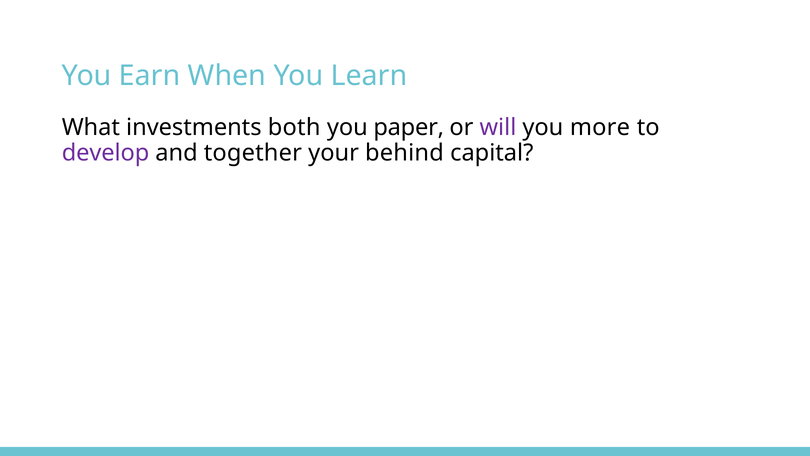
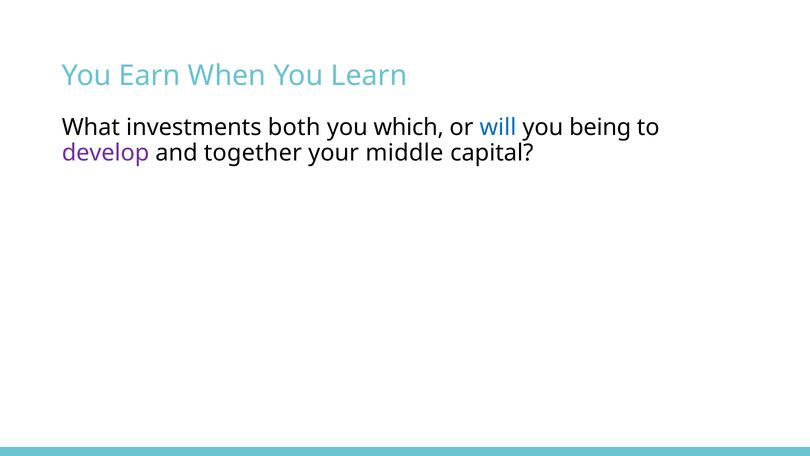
paper: paper -> which (409, 127)
will colour: purple -> blue (498, 127)
more: more -> being (600, 127)
behind: behind -> middle (404, 153)
